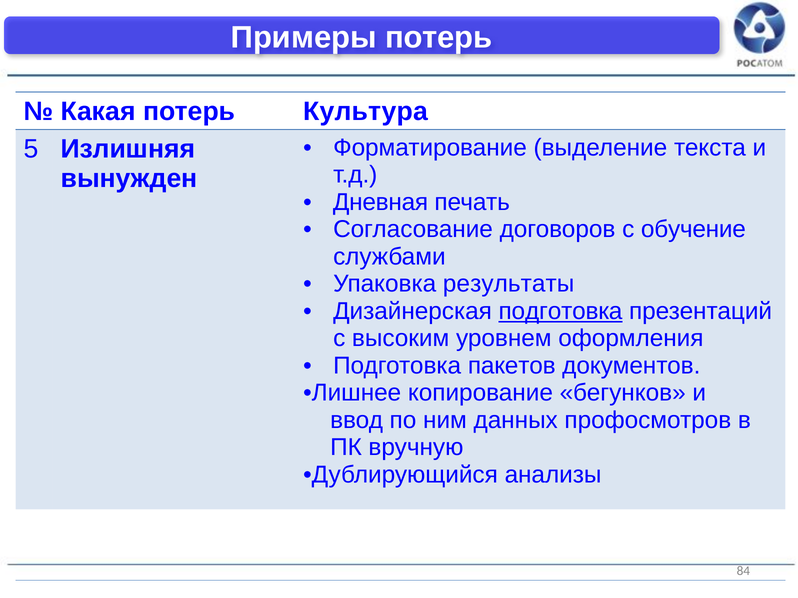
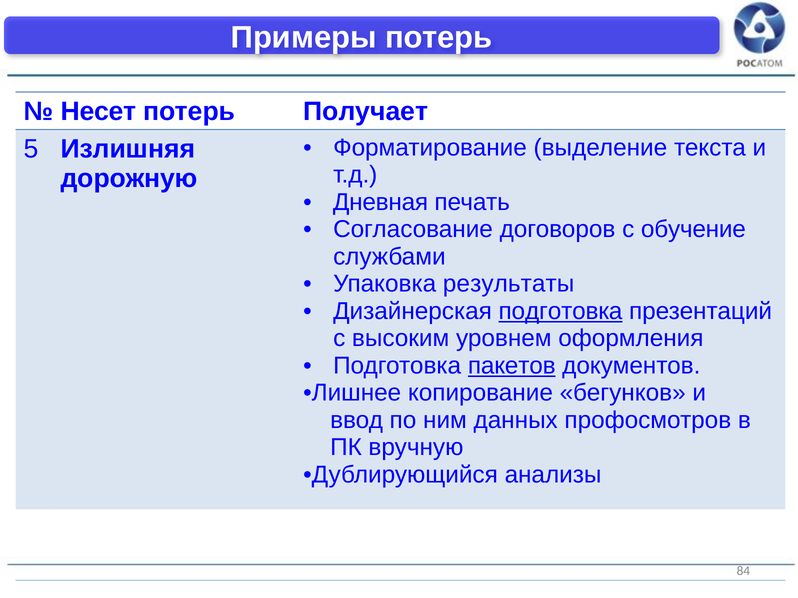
Какая: Какая -> Несет (98, 111)
Культура: Культура -> Получает (366, 111)
вынужден: вынужден -> дорожную (129, 179)
пакетов underline: none -> present (512, 366)
